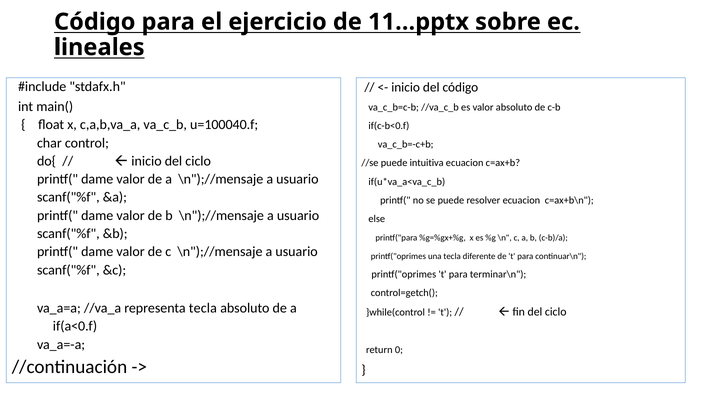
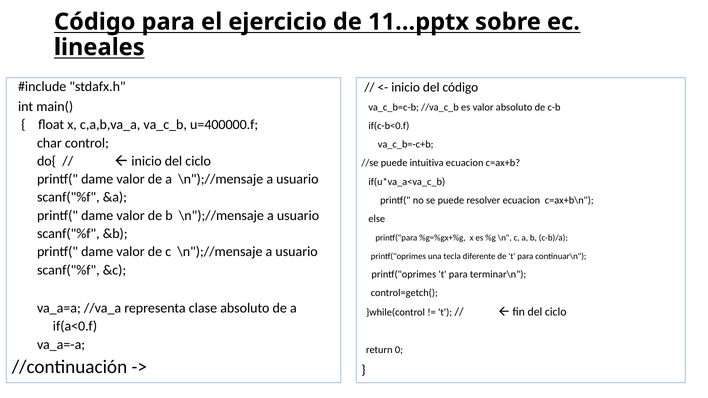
u=100040.f: u=100040.f -> u=400000.f (224, 125)
representa tecla: tecla -> clase (203, 308)
